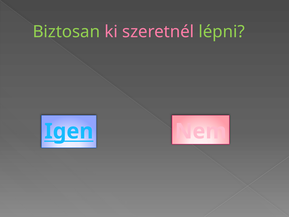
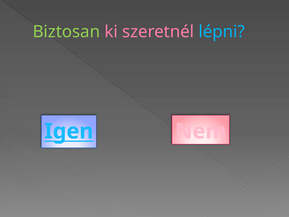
lépni colour: light green -> light blue (222, 32)
